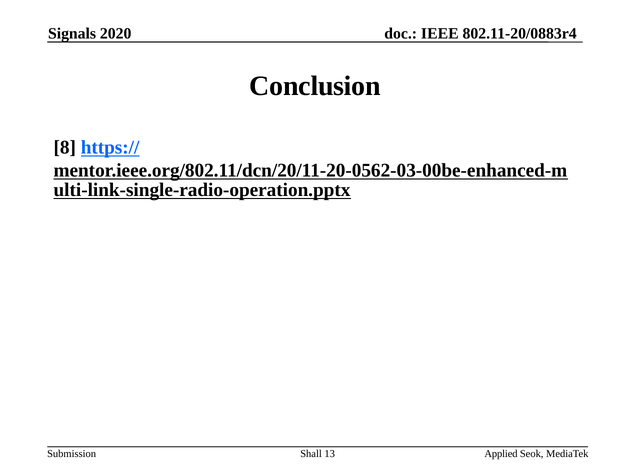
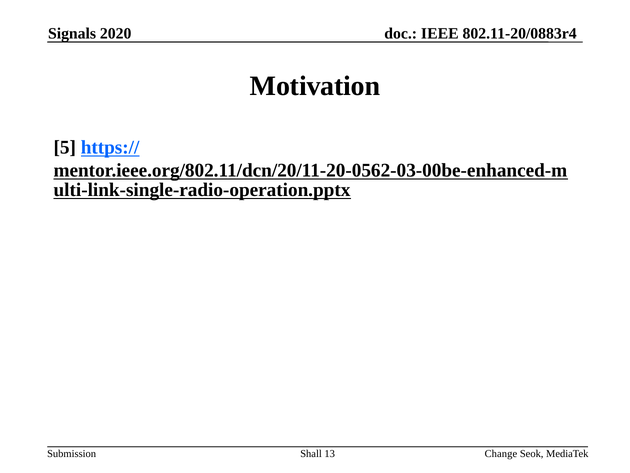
Conclusion: Conclusion -> Motivation (315, 86)
8: 8 -> 5 (65, 147)
Applied: Applied -> Change (501, 453)
